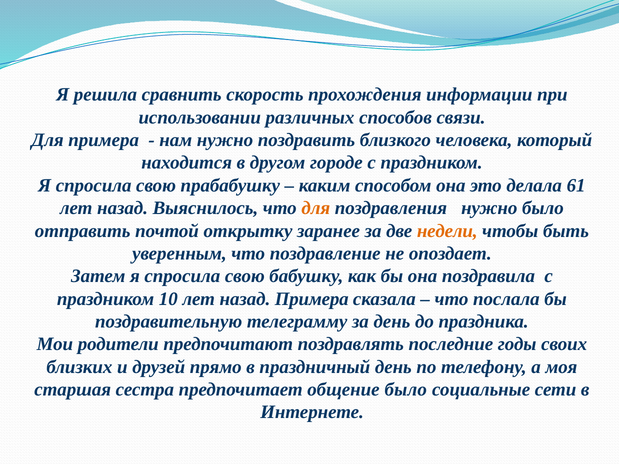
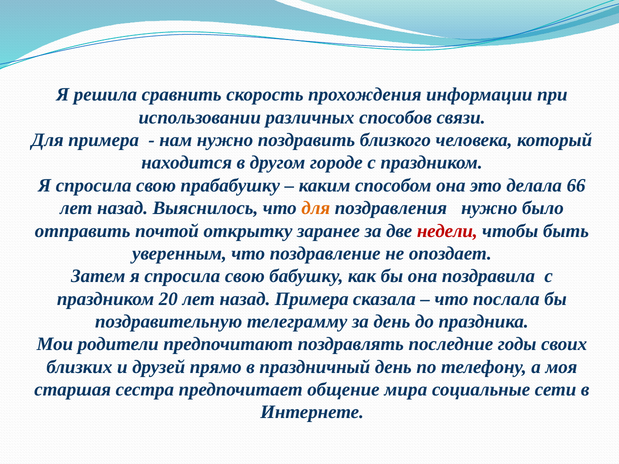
61: 61 -> 66 (576, 186)
недели colour: orange -> red (447, 231)
10: 10 -> 20 (168, 299)
общение было: было -> мира (406, 390)
